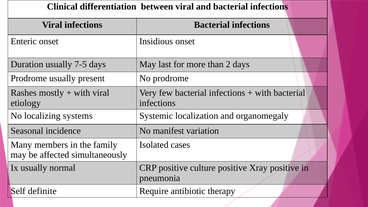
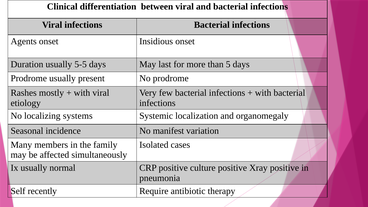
Enteric: Enteric -> Agents (24, 41)
7-5: 7-5 -> 5-5 (81, 64)
2: 2 -> 5 (228, 64)
definite: definite -> recently (42, 191)
